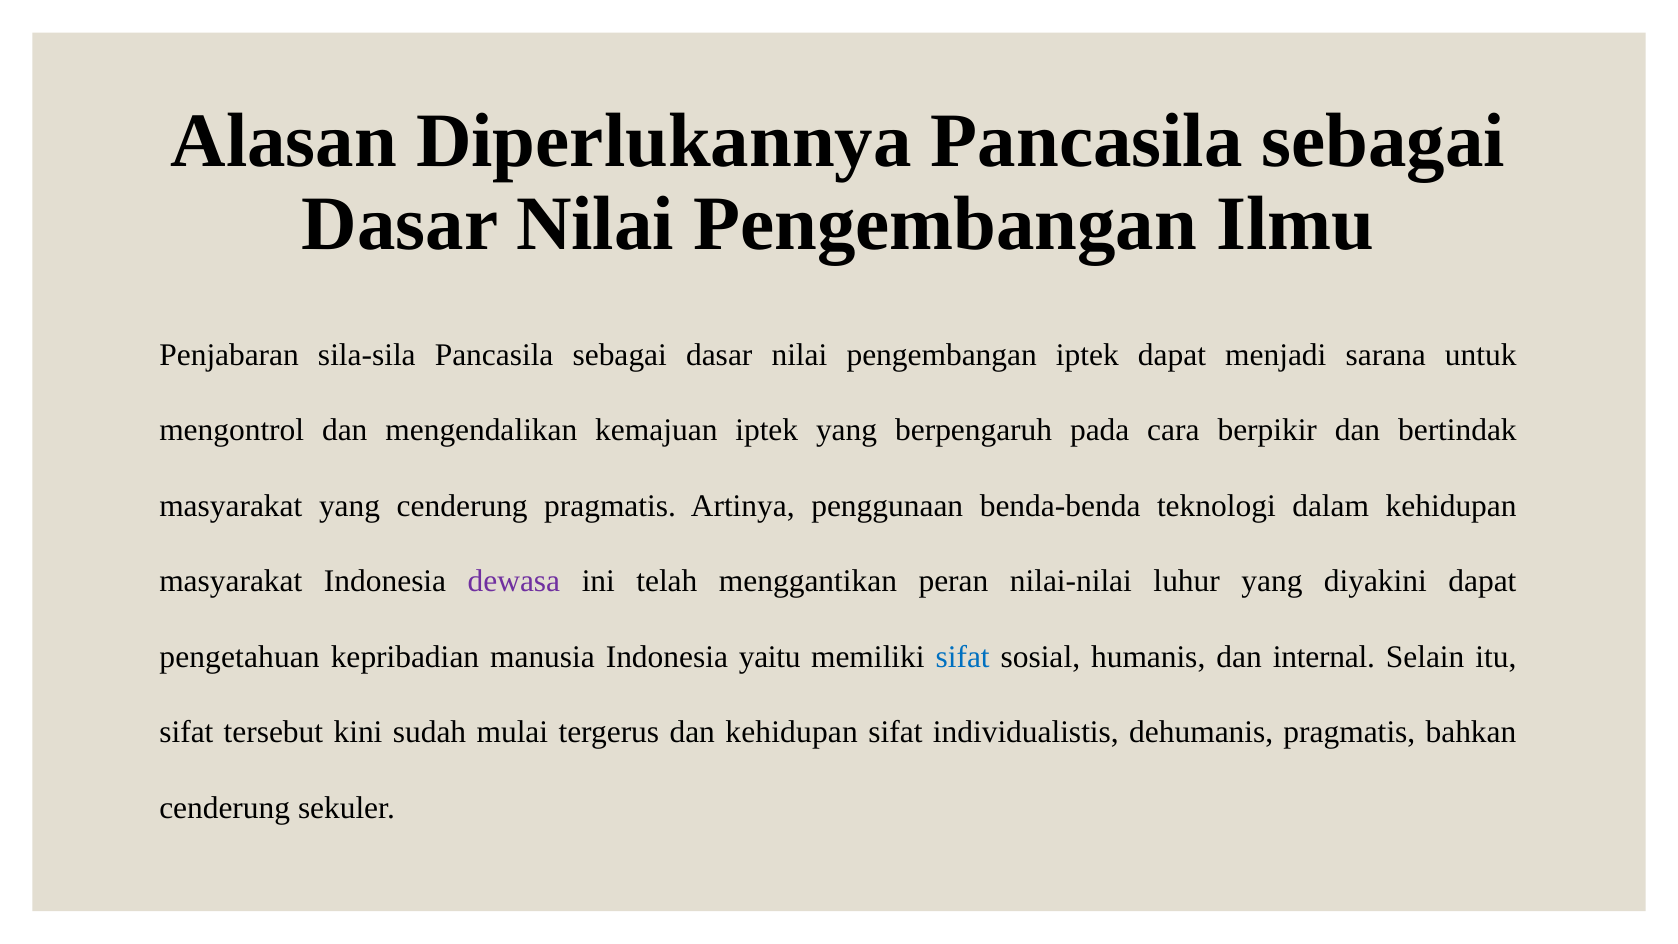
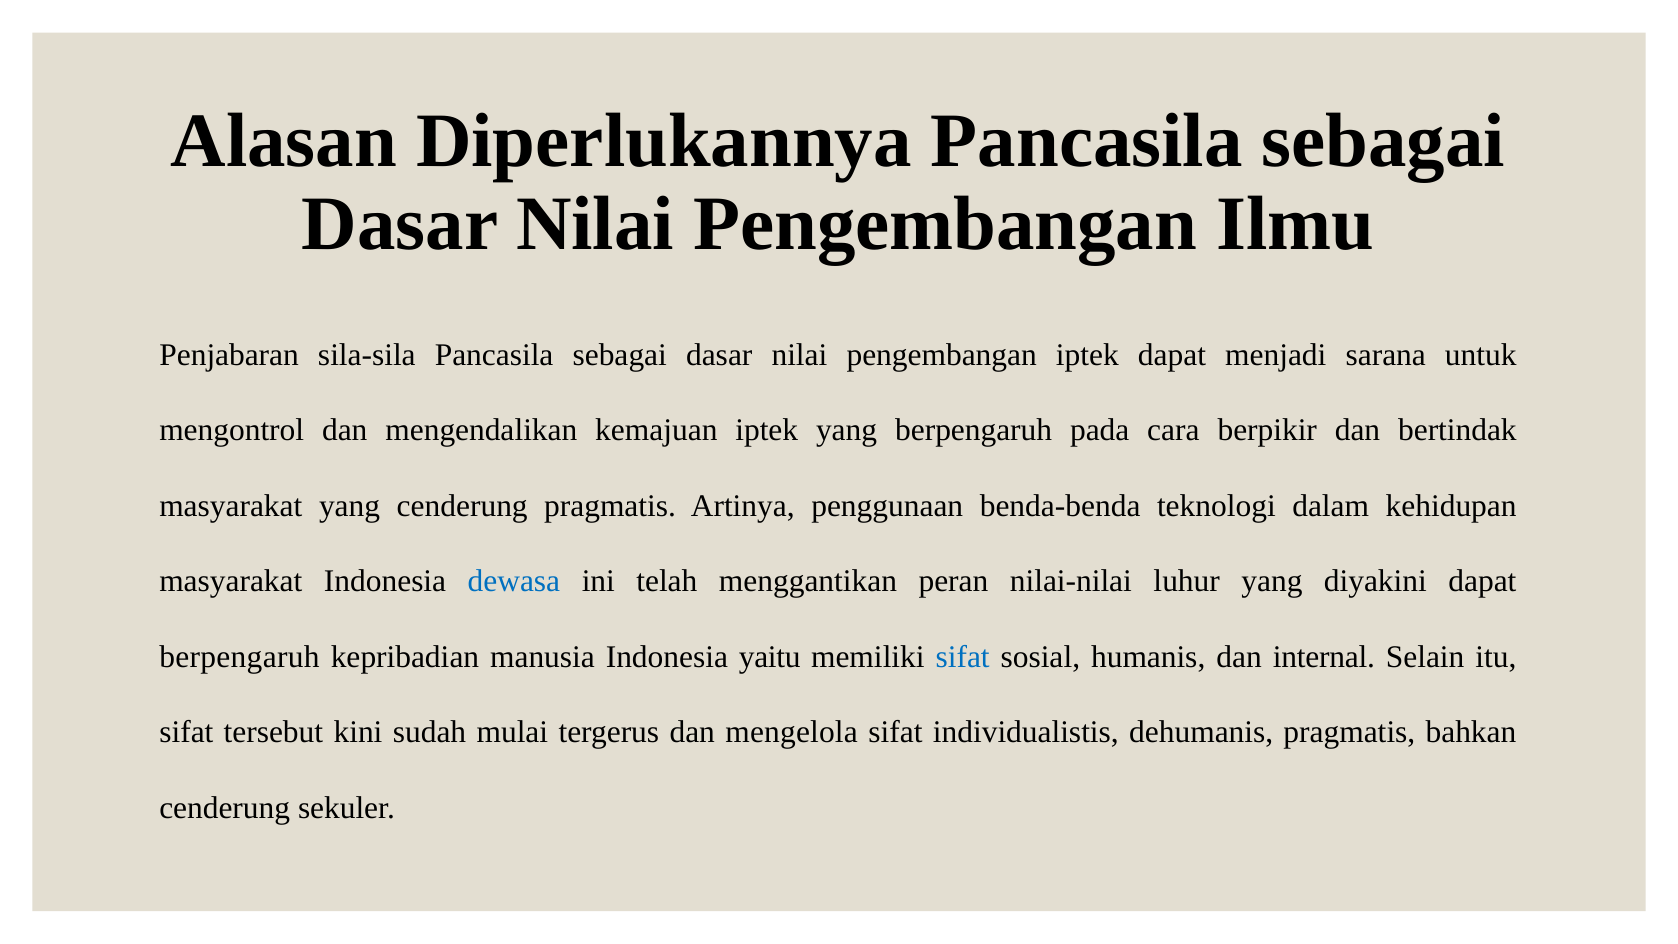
dewasa colour: purple -> blue (514, 581)
pengetahuan: pengetahuan -> berpengaruh (239, 657)
dan kehidupan: kehidupan -> mengelola (792, 732)
